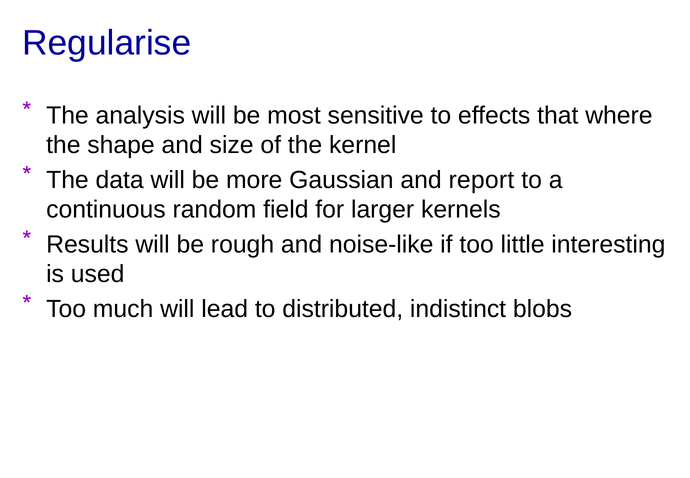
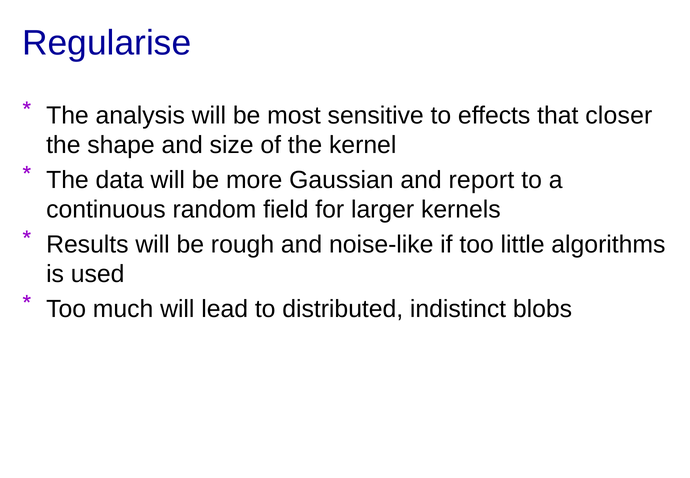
where: where -> closer (619, 115)
interesting: interesting -> algorithms (608, 244)
